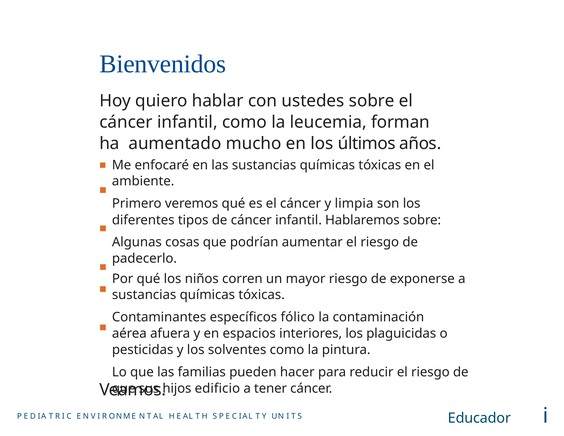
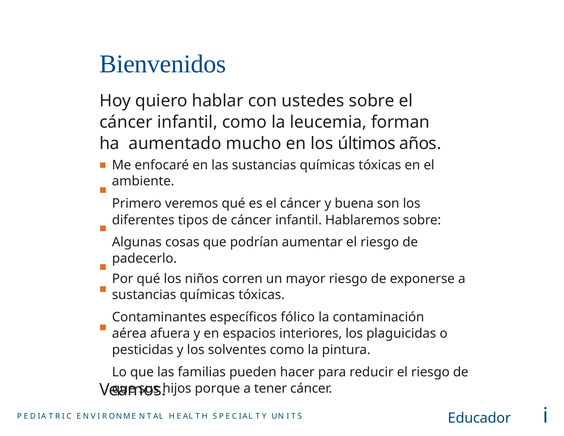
limpia: limpia -> buena (354, 204)
edificio: edificio -> porque (217, 388)
